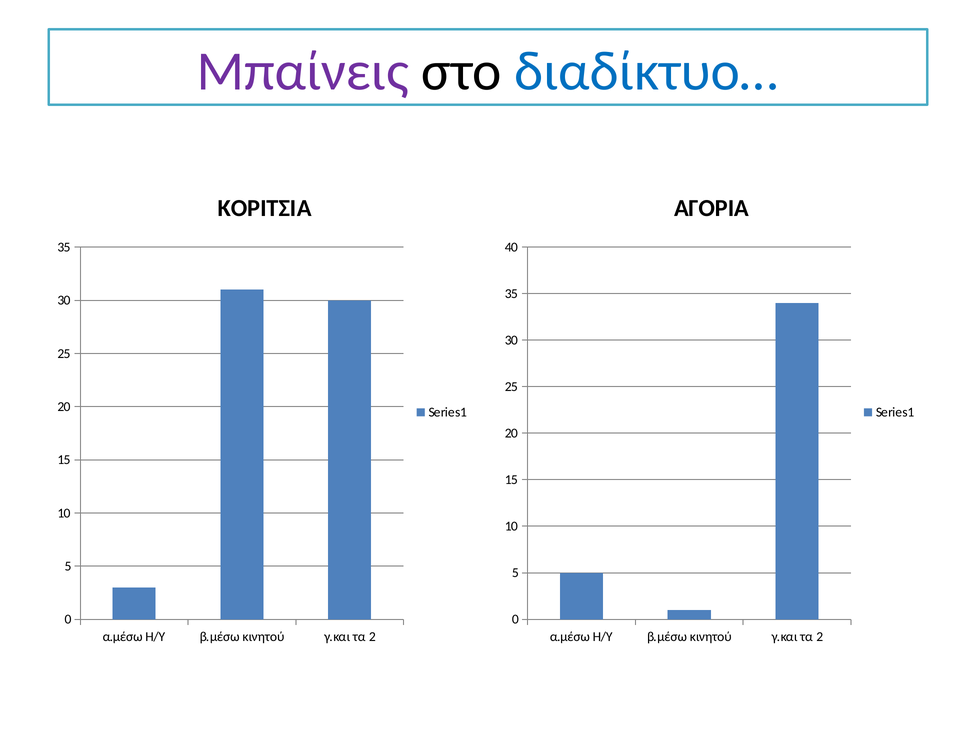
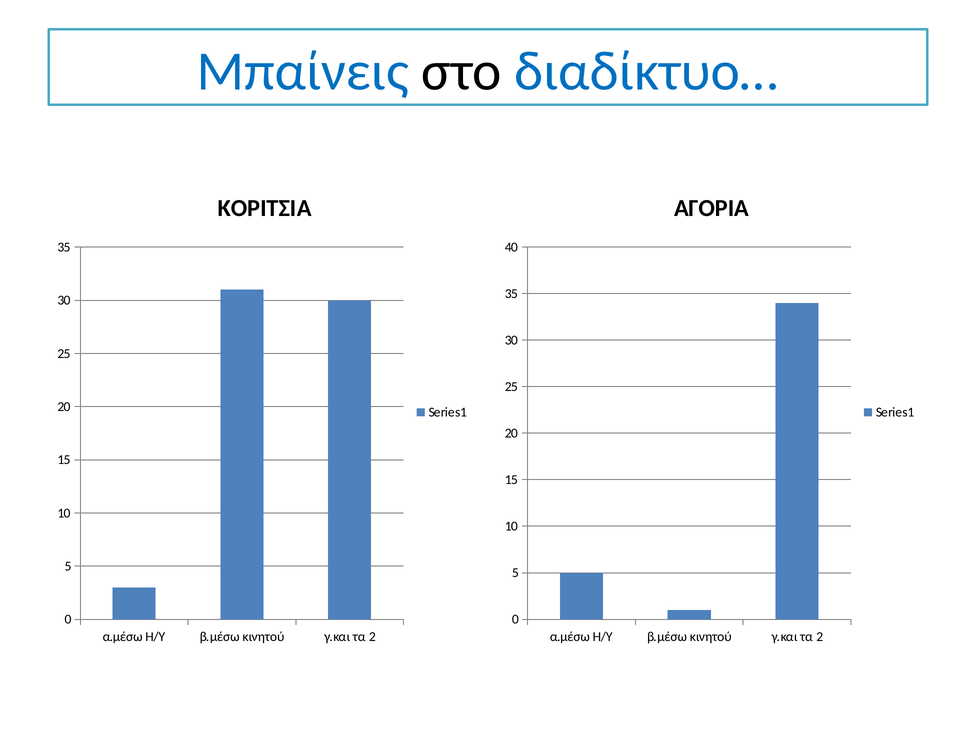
Μπαίνεις colour: purple -> blue (303, 71)
